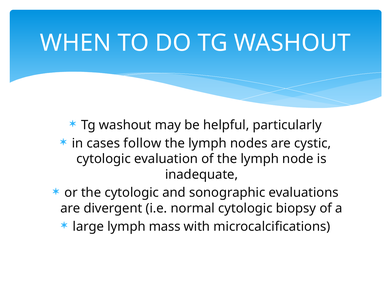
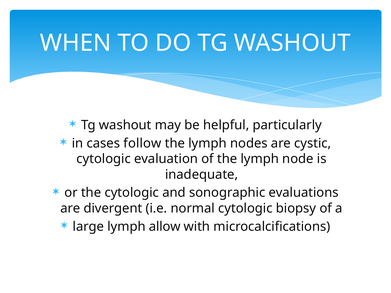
mass: mass -> allow (165, 227)
